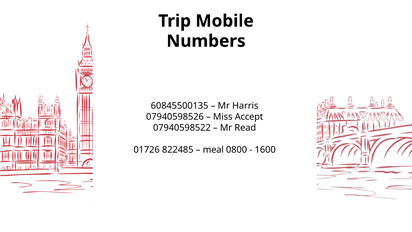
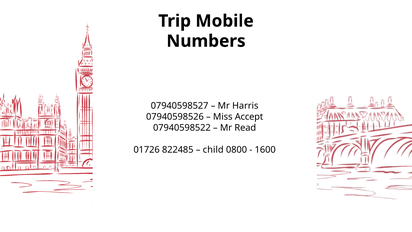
60845500135: 60845500135 -> 07940598527 (180, 106)
meal: meal -> child (213, 150)
